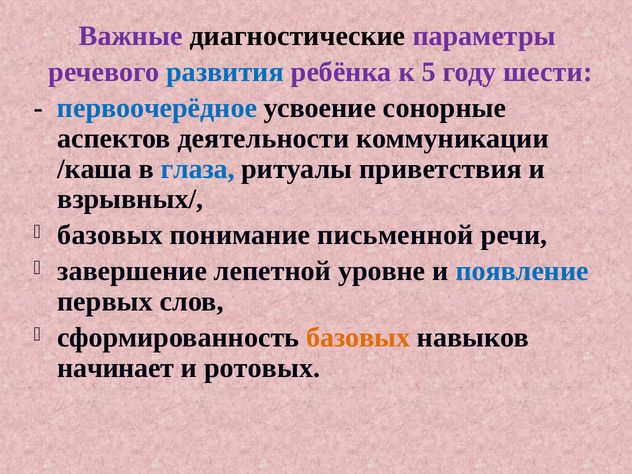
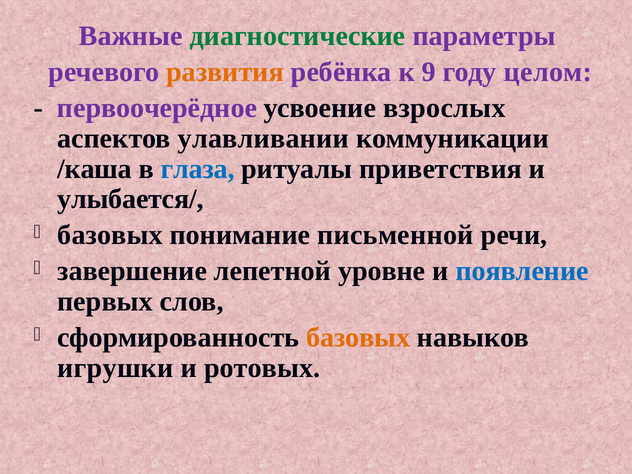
диагностические colour: black -> green (297, 36)
развития colour: blue -> orange (225, 72)
5: 5 -> 9 (429, 72)
шести: шести -> целом (548, 72)
первоочерёдное colour: blue -> purple (157, 108)
сонорные: сонорные -> взрослых (445, 108)
деятельности: деятельности -> улавливании (263, 138)
взрывных/: взрывных/ -> улыбается/ (131, 199)
начинает: начинает -> игрушки (115, 368)
